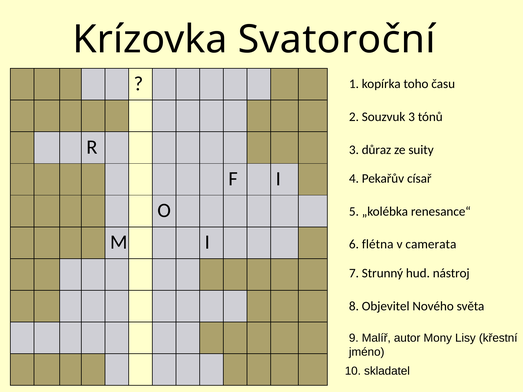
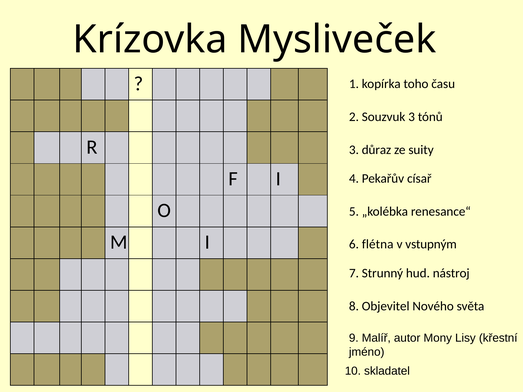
Svatoroční: Svatoroční -> Mysliveček (337, 40)
camerata: camerata -> vstupným (431, 244)
